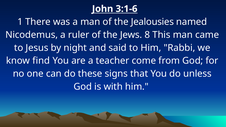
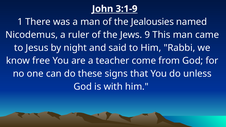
3:1-6: 3:1-6 -> 3:1-9 (127, 9)
8: 8 -> 9 (147, 35)
find: find -> free (41, 61)
